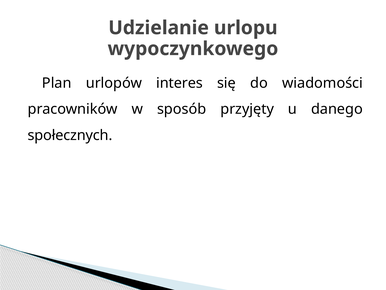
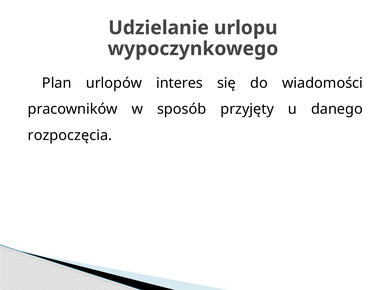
społecznych: społecznych -> rozpoczęcia (70, 135)
